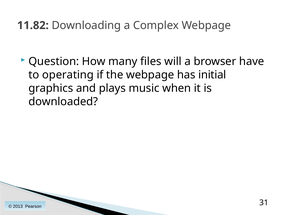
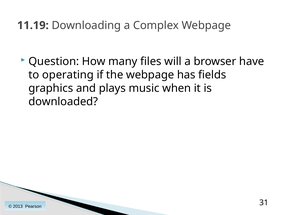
11.82: 11.82 -> 11.19 (33, 25)
initial: initial -> fields (212, 75)
